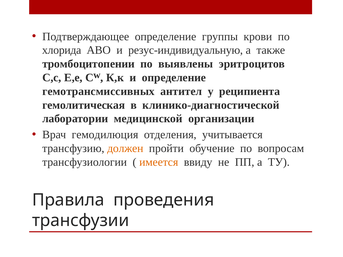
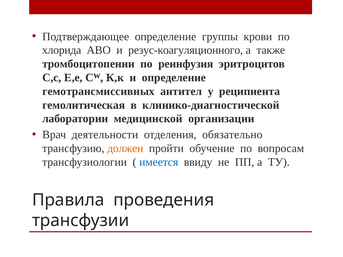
резус-индивидуальную: резус-индивидуальную -> резус-коагуляционного (186, 50)
выявлены: выявлены -> реинфузия (186, 64)
гемодилюция: гемодилюция -> деятельности (105, 135)
учитывается: учитывается -> обязательно (232, 135)
имеется colour: orange -> blue (159, 162)
